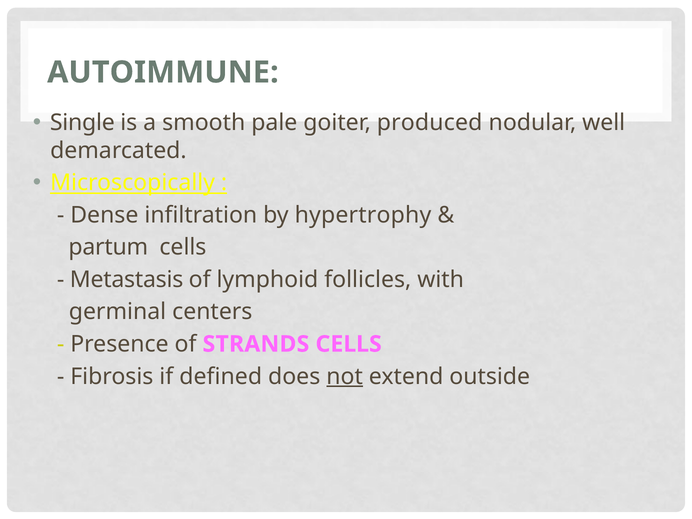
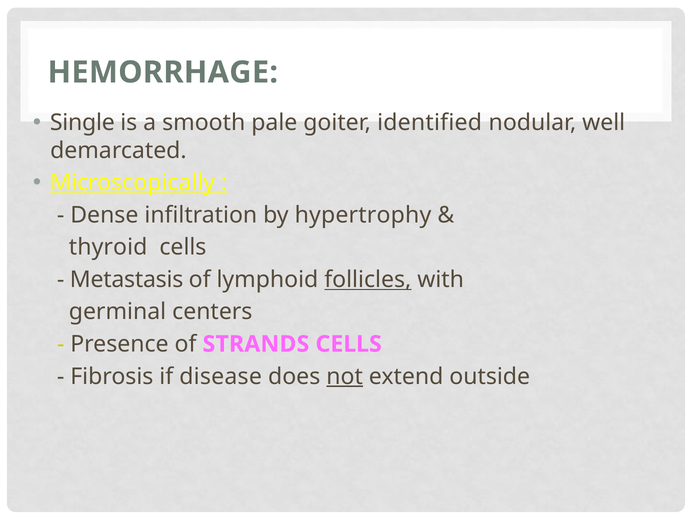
AUTOIMMUNE: AUTOIMMUNE -> HEMORRHAGE (163, 72)
produced: produced -> identified (430, 123)
partum: partum -> thyroid (108, 247)
follicles underline: none -> present (368, 280)
defined: defined -> disease (221, 376)
